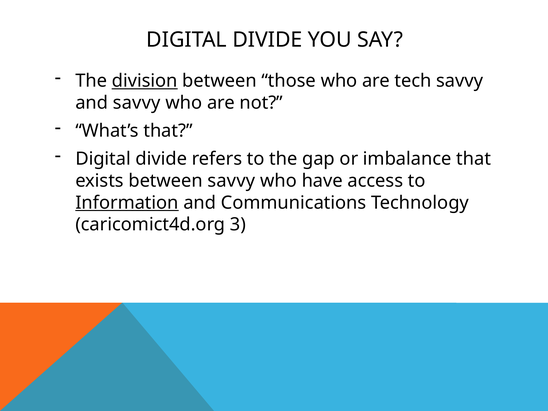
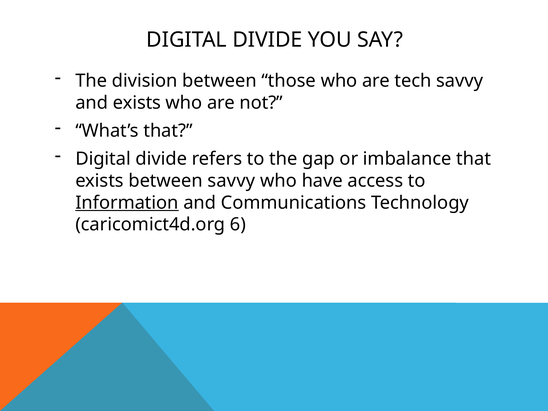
division underline: present -> none (145, 81)
and savvy: savvy -> exists (137, 103)
3: 3 -> 6 (238, 225)
